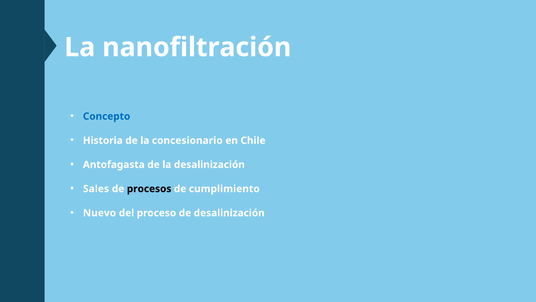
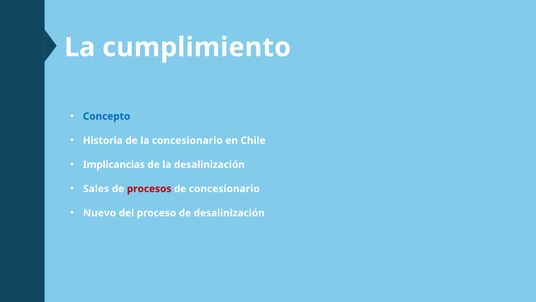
nanofiltración: nanofiltración -> cumplimiento (197, 47)
Antofagasta: Antofagasta -> Implicancias (114, 164)
procesos colour: black -> red (149, 189)
de cumplimiento: cumplimiento -> concesionario (224, 189)
